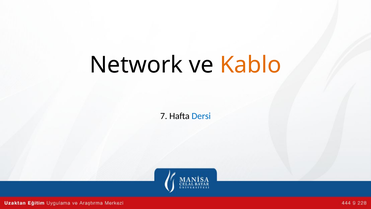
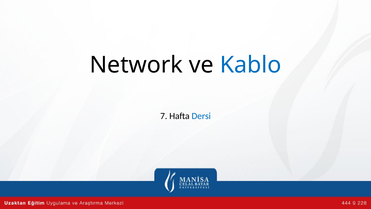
Kablo colour: orange -> blue (251, 65)
